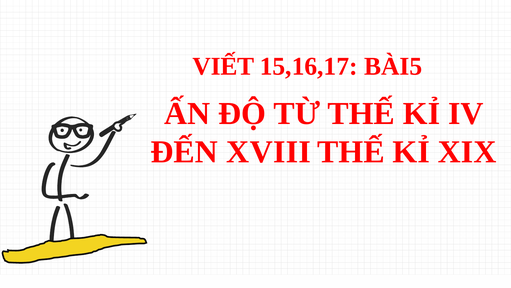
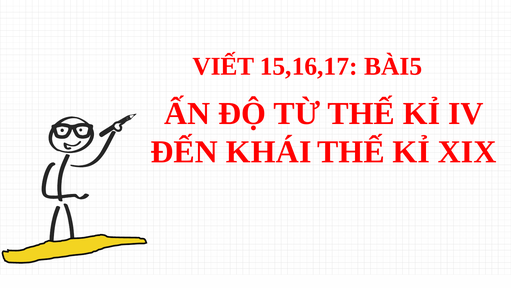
XVIII: XVIII -> KHÁI (269, 152)
